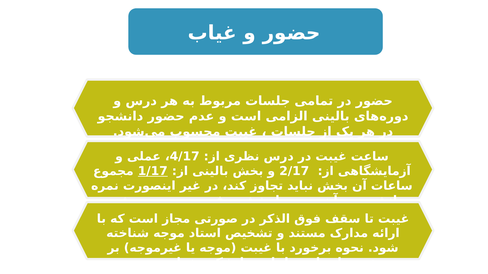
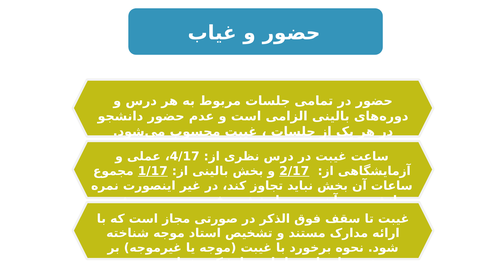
2/17 underline: none -> present (294, 172)
